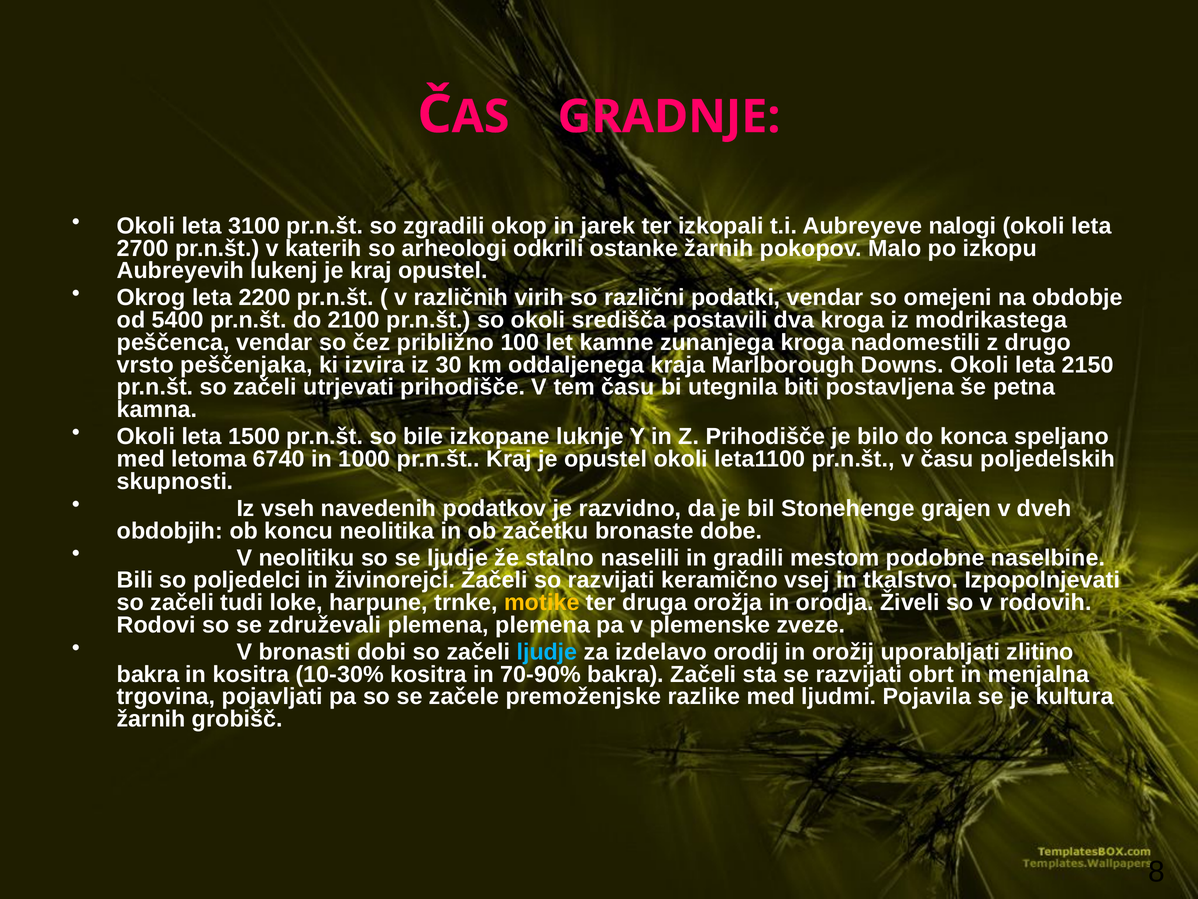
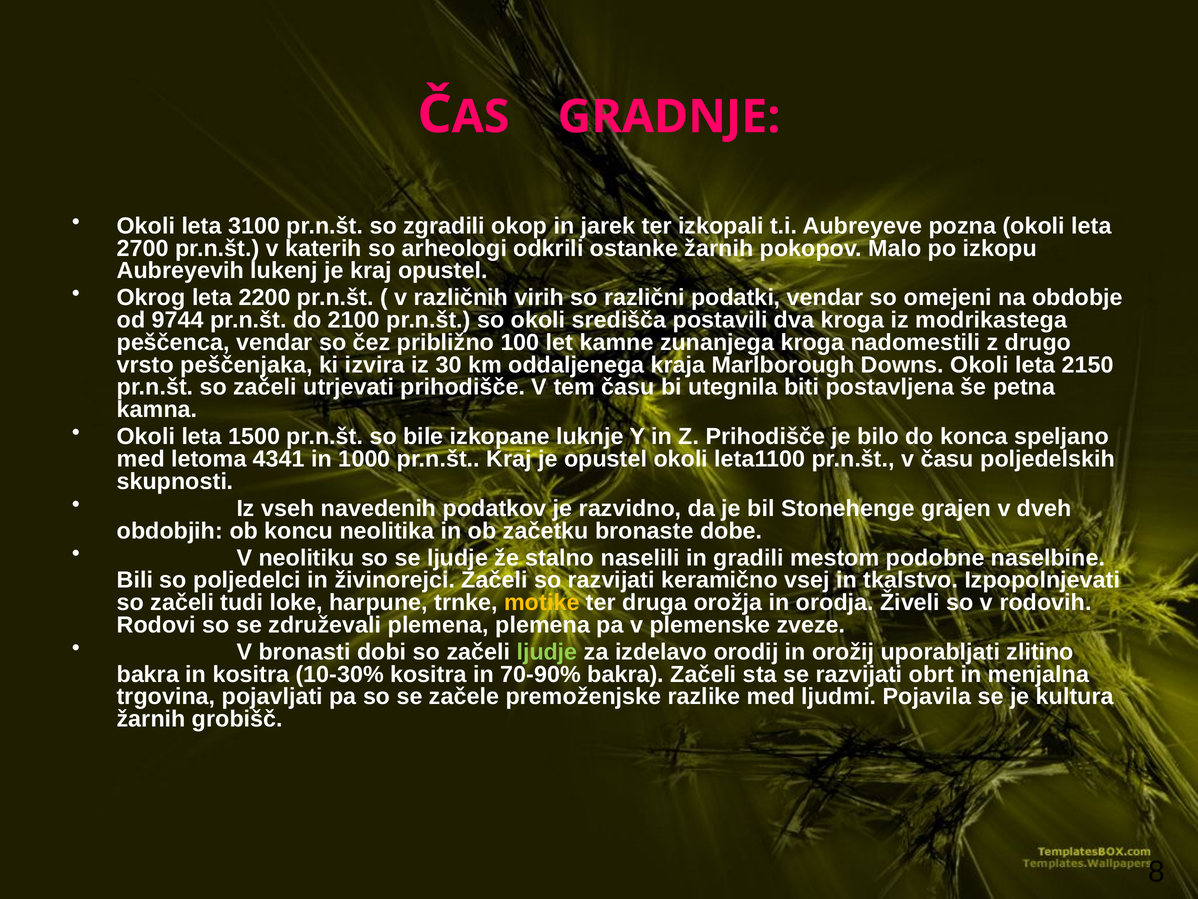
nalogi: nalogi -> pozna (962, 226)
5400: 5400 -> 9744 (178, 320)
6740: 6740 -> 4341 (279, 459)
ljudje colour: light blue -> light green (547, 652)
